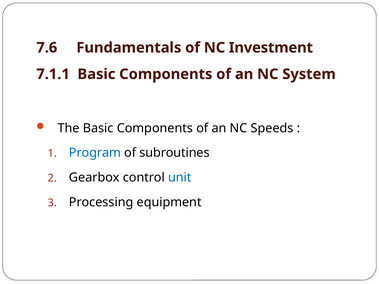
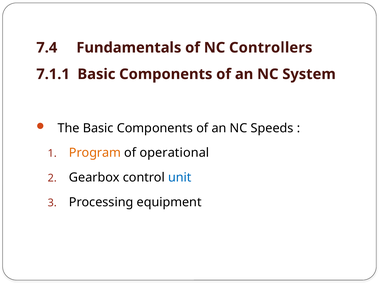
7.6: 7.6 -> 7.4 (47, 48)
Investment: Investment -> Controllers (271, 48)
Program colour: blue -> orange (95, 153)
subroutines: subroutines -> operational (174, 153)
